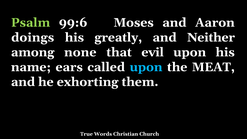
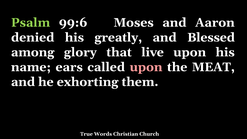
doings: doings -> denied (33, 37)
Neither: Neither -> Blessed (211, 37)
none: none -> glory (80, 52)
evil: evil -> live (153, 52)
upon colour: light blue -> pink (146, 67)
